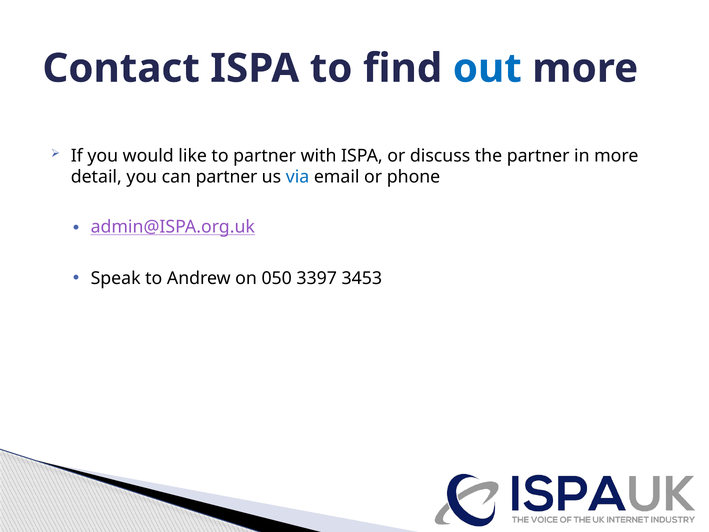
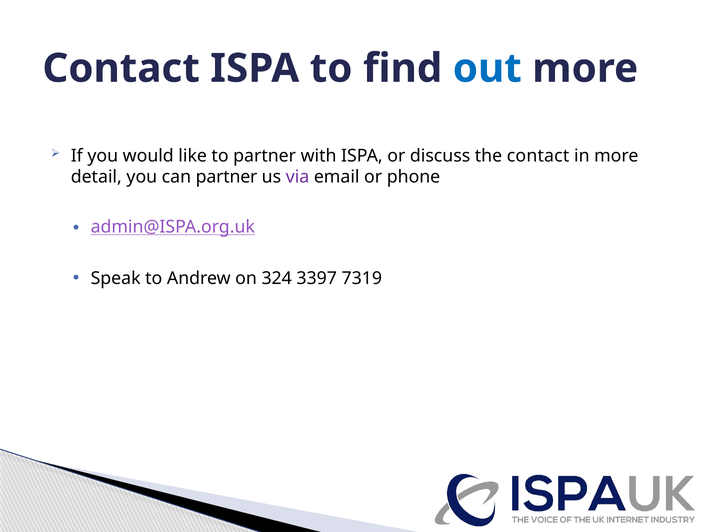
the partner: partner -> contact (538, 156)
via colour: blue -> purple (298, 177)
050: 050 -> 324 (277, 278)
3453: 3453 -> 7319 (362, 278)
